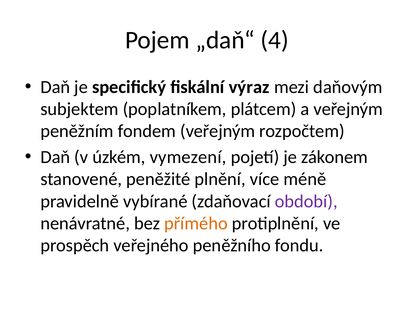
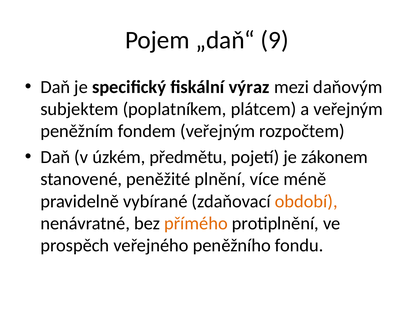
4: 4 -> 9 (275, 40)
vymezení: vymezení -> předmětu (188, 157)
období colour: purple -> orange (306, 201)
